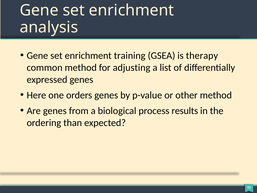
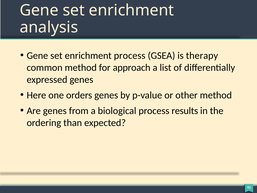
enrichment training: training -> process (130, 56)
adjusting: adjusting -> approach (132, 68)
